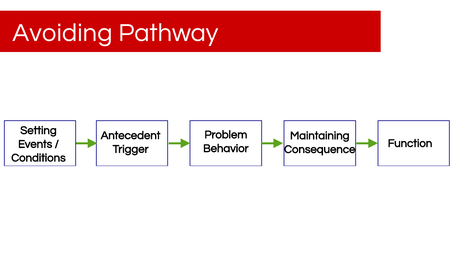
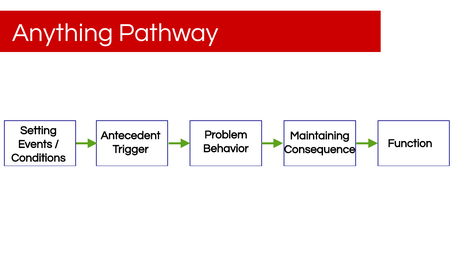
Avoiding: Avoiding -> Anything (63, 33)
